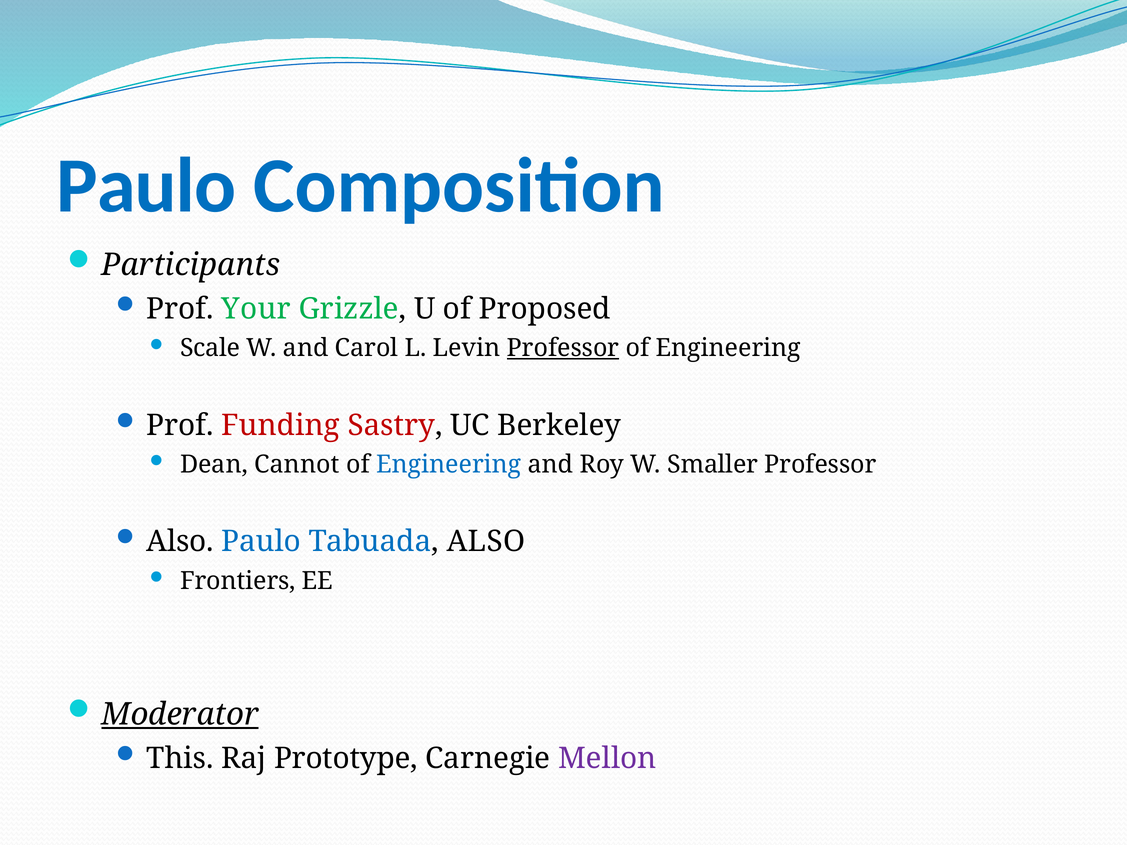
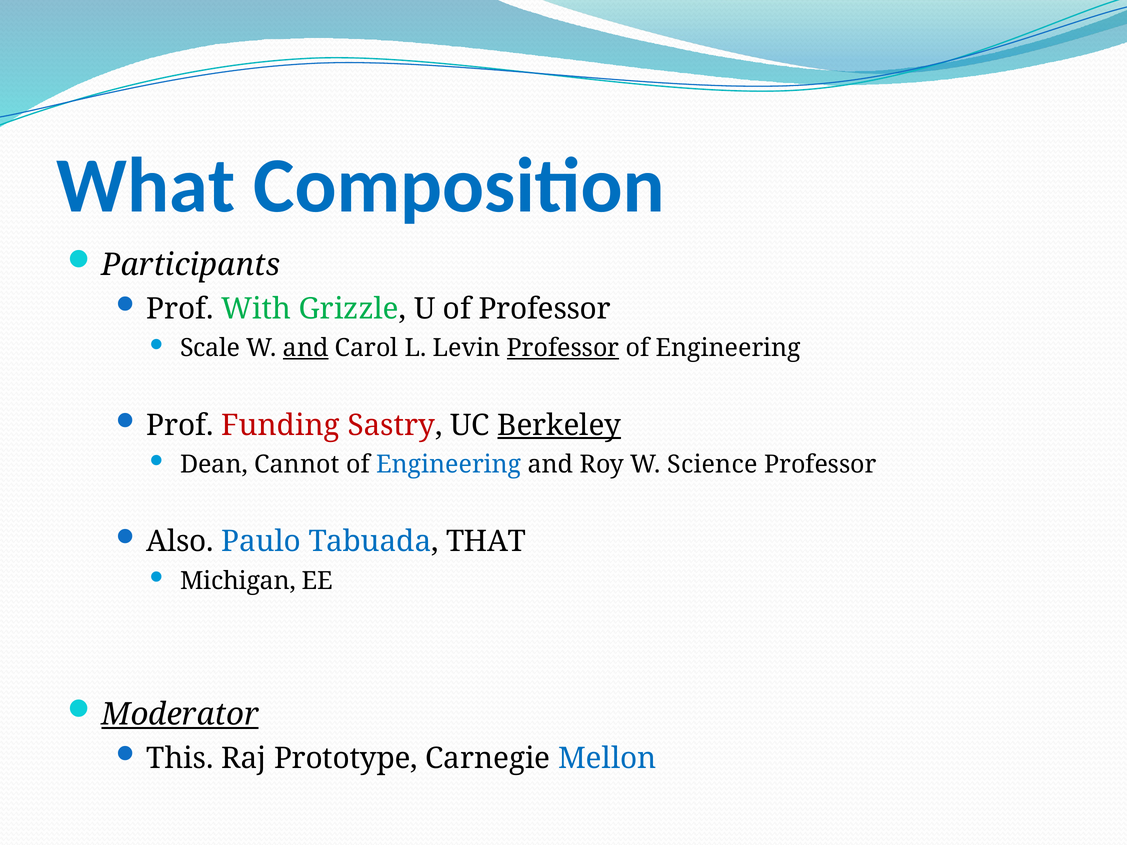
Paulo: Paulo -> What (146, 186)
Your: Your -> With (256, 309)
of Proposed: Proposed -> Professor (545, 309)
and underline: none -> present (306, 348)
Berkeley underline: none -> present (559, 425)
Smaller: Smaller -> Science (712, 465)
Tabuada ALSO: ALSO -> THAT (486, 542)
Frontiers: Frontiers -> Michigan (238, 581)
Mellon colour: purple -> blue (607, 759)
